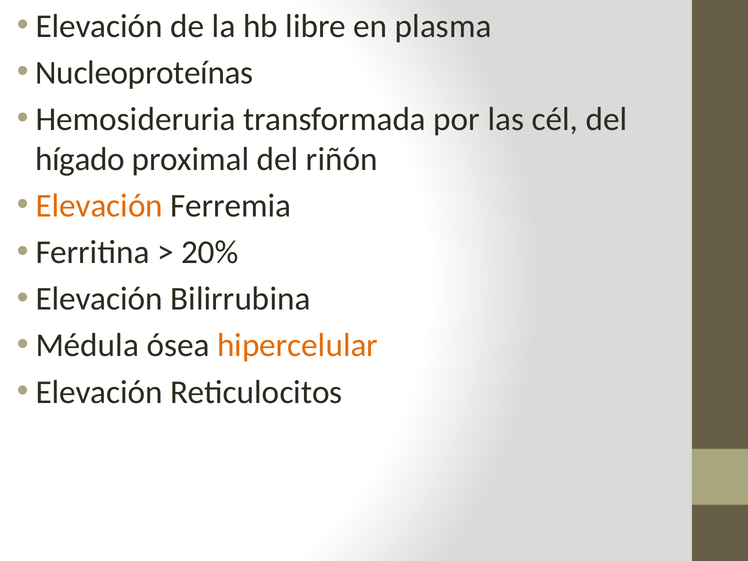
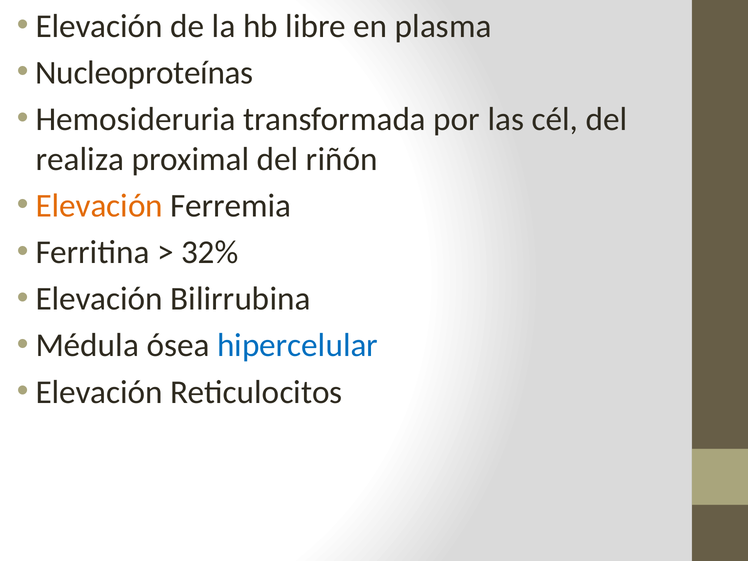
hígado: hígado -> realiza (80, 159)
20%: 20% -> 32% (210, 252)
hipercelular colour: orange -> blue (298, 346)
